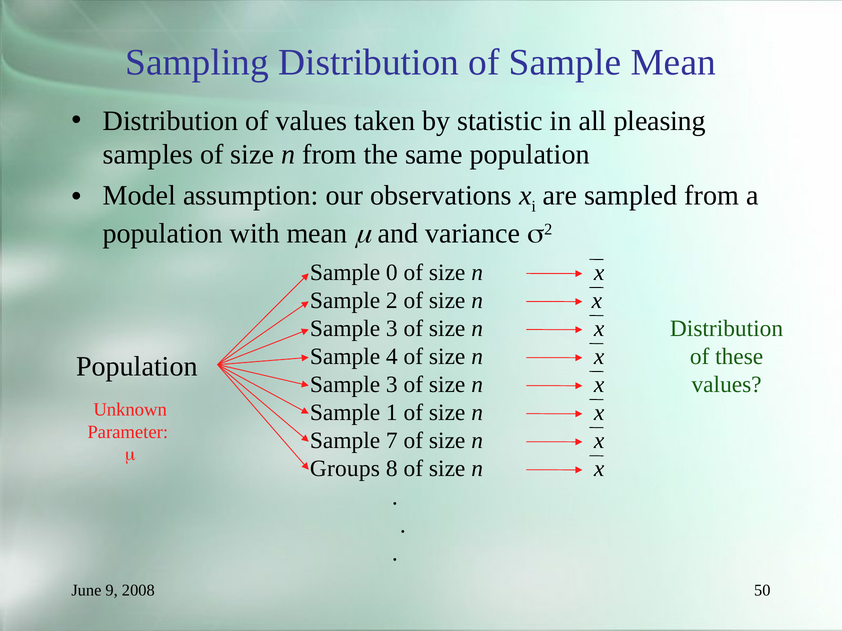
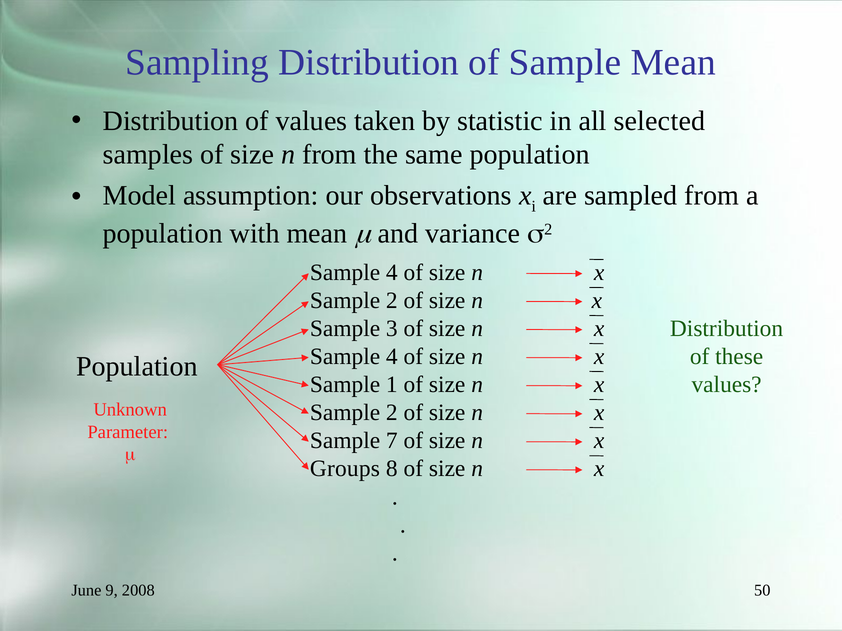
pleasing: pleasing -> selected (659, 121)
0: 0 -> 4 (392, 273)
3: 3 -> 1 (392, 385)
1: 1 -> 2 (392, 413)
